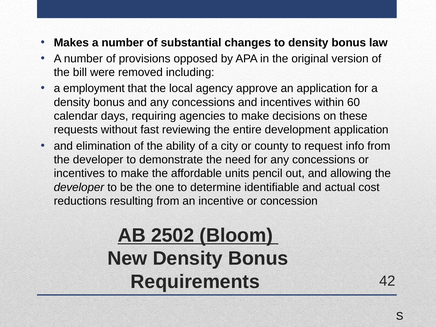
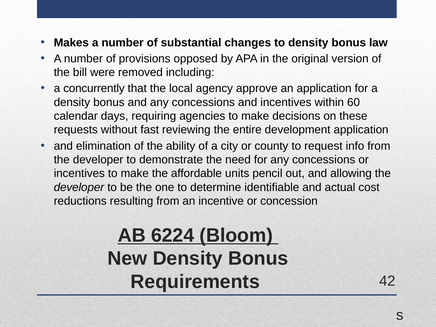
employment: employment -> concurrently (94, 89)
2502: 2502 -> 6224 (173, 235)
